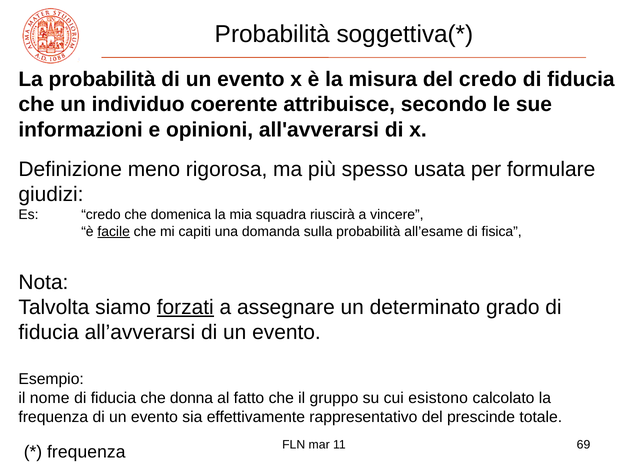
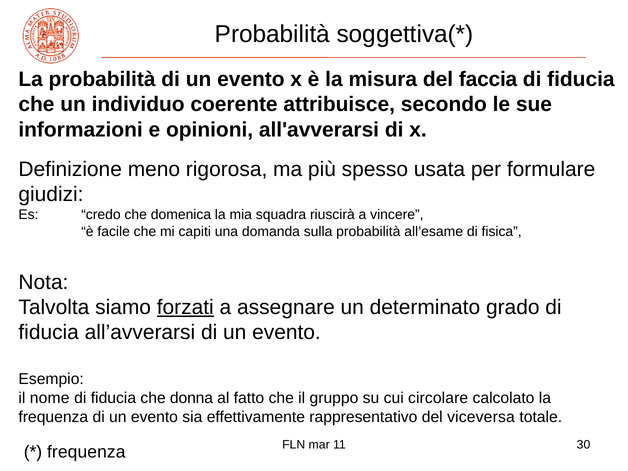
del credo: credo -> faccia (488, 79)
facile underline: present -> none (114, 231)
esistono: esistono -> circolare (438, 398)
prescinde: prescinde -> viceversa (481, 417)
69: 69 -> 30 (584, 445)
